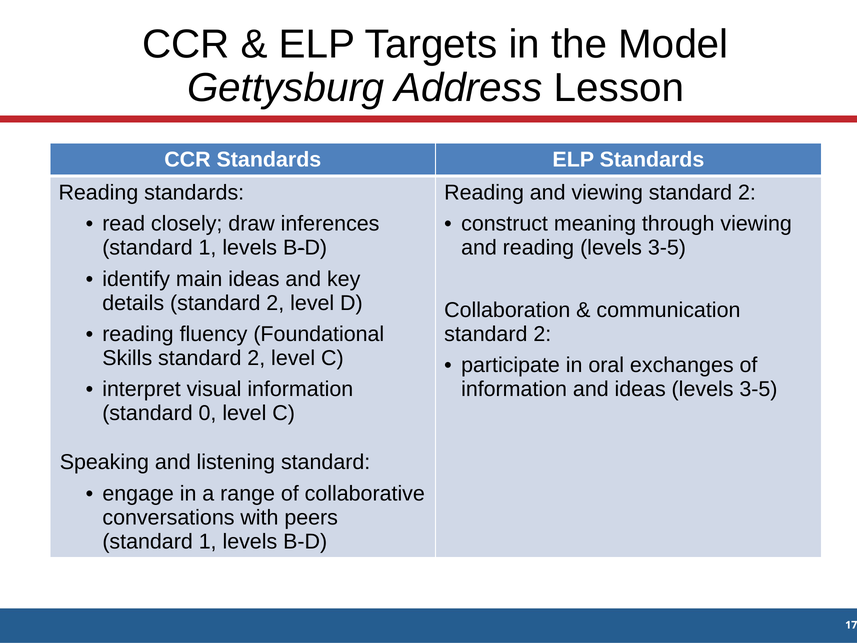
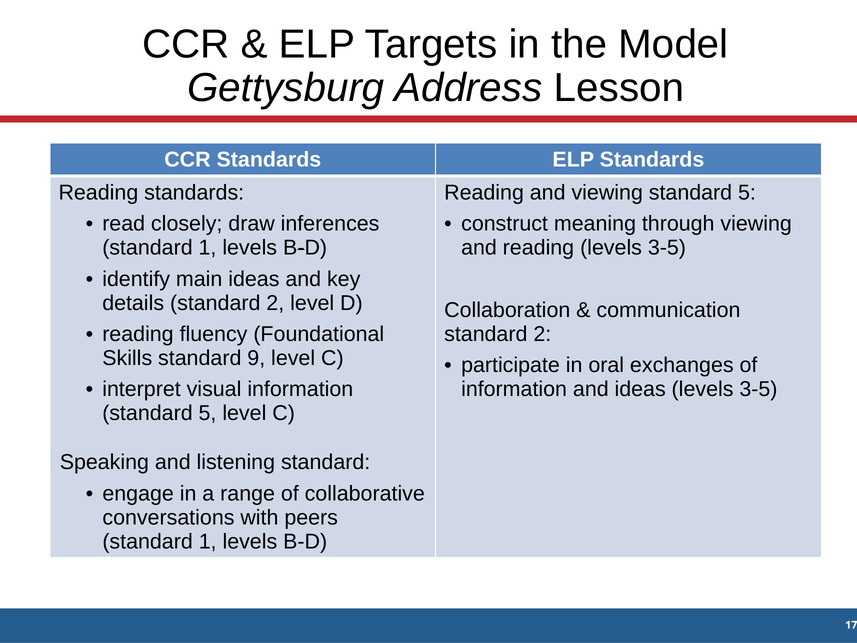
viewing standard 2: 2 -> 5 (747, 193)
Skills standard 2: 2 -> 9 (256, 358)
0: 0 -> 5 (208, 413)
